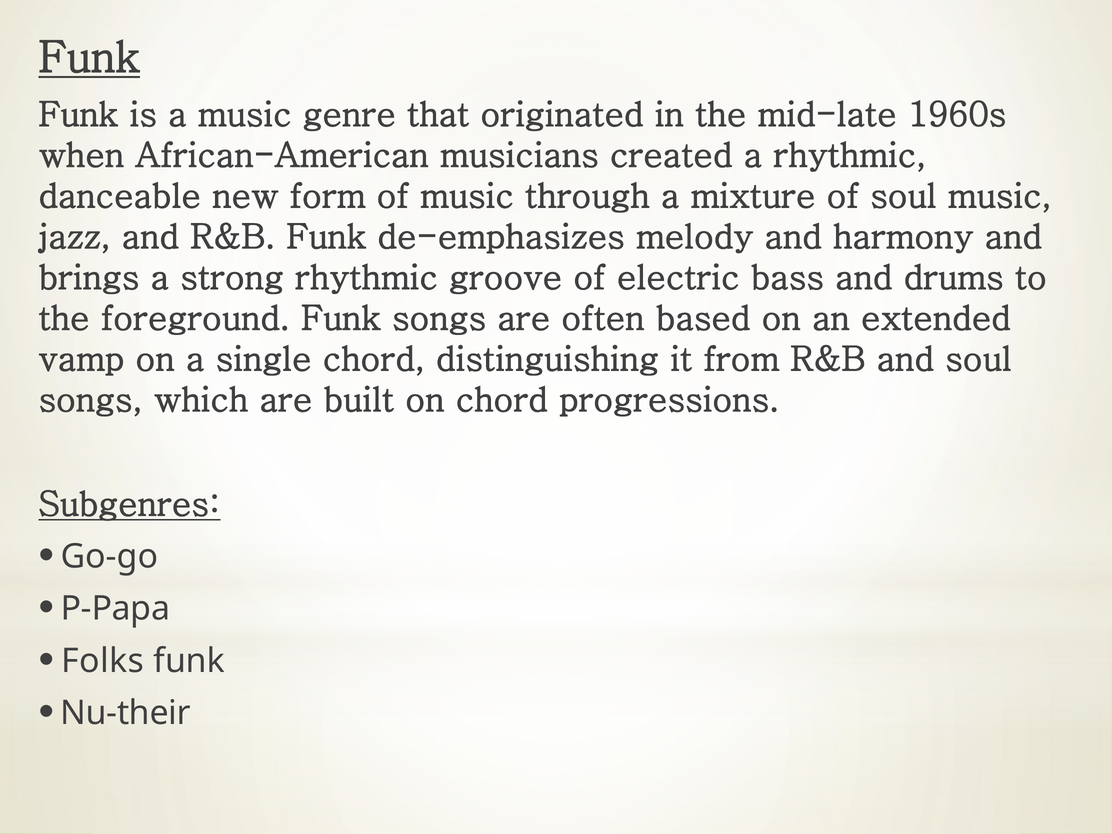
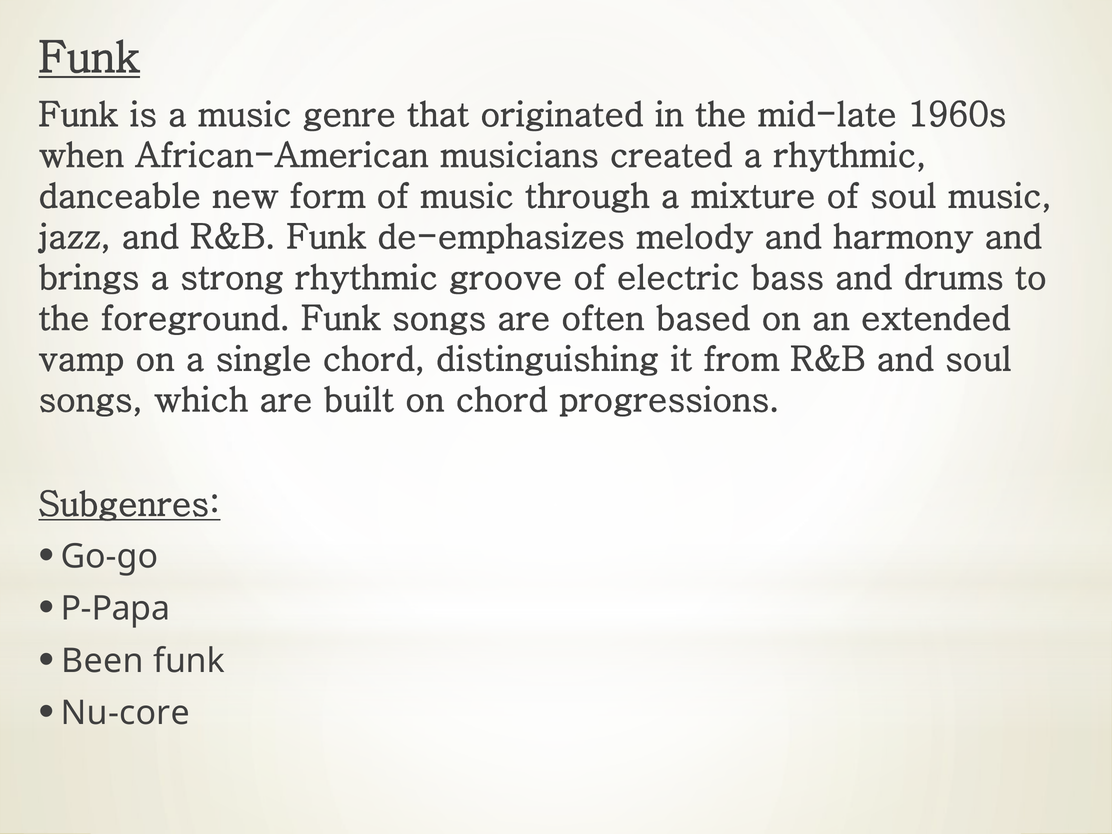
Folks: Folks -> Been (103, 661)
Nu-their: Nu-their -> Nu-core (125, 713)
